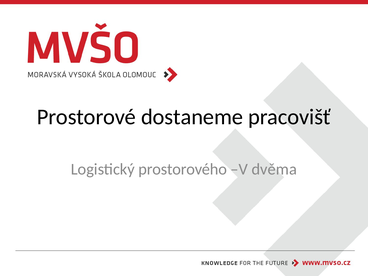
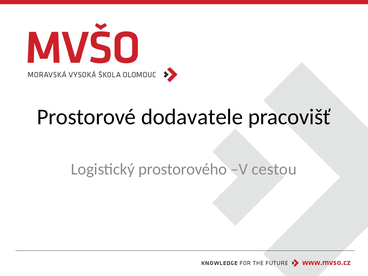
dostaneme: dostaneme -> dodavatele (192, 117)
dvěma: dvěma -> cestou (274, 169)
